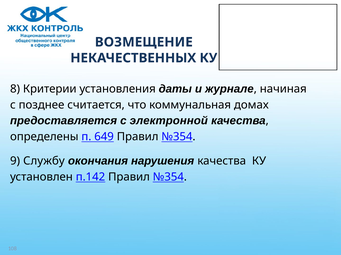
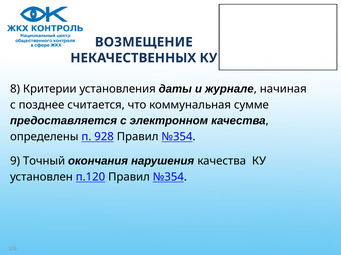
домах: домах -> сумме (251, 105)
электронной: электронной -> электронном (169, 121)
649: 649 -> 928 (104, 137)
Службу: Службу -> Точный (44, 161)
п.142: п.142 -> п.120 (90, 177)
